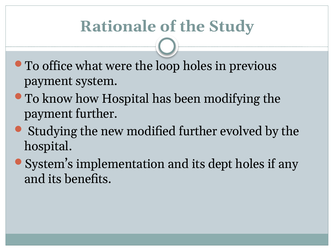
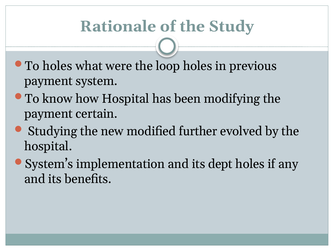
To office: office -> holes (57, 66)
payment further: further -> certain (97, 113)
